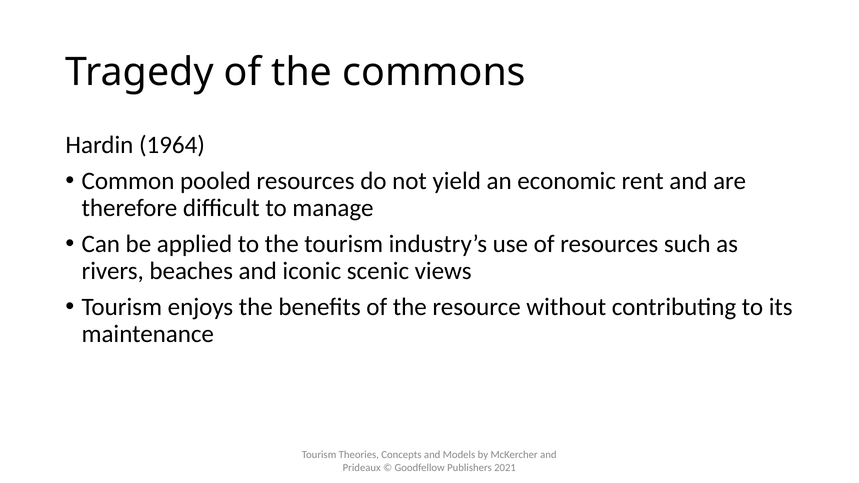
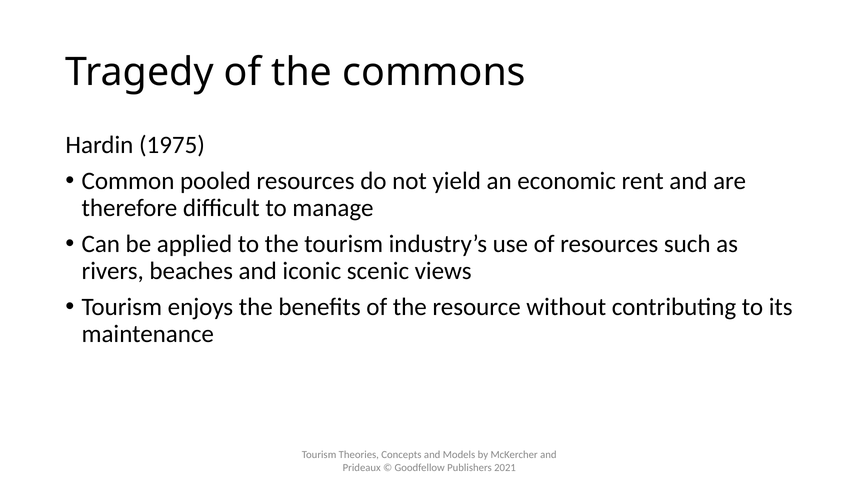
1964: 1964 -> 1975 (172, 145)
